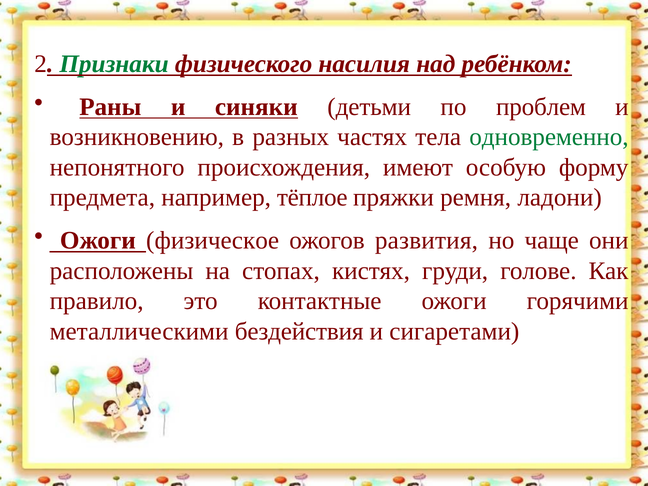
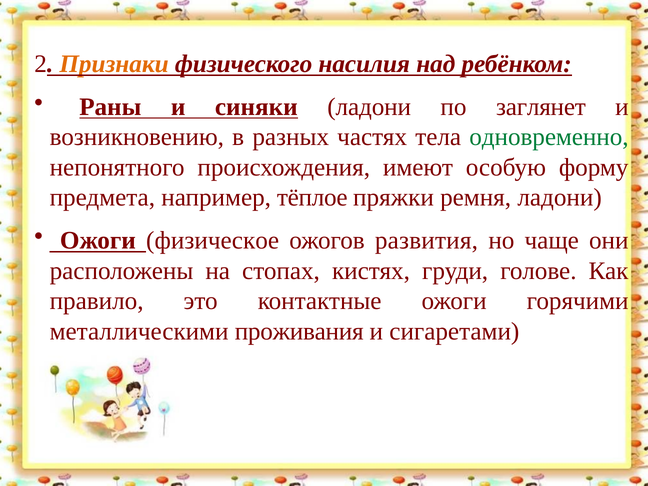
Признаки colour: green -> orange (114, 64)
синяки детьми: детьми -> ладони (369, 107)
проблем: проблем -> заглянет (541, 107)
бездействия: бездействия -> проживания (299, 331)
